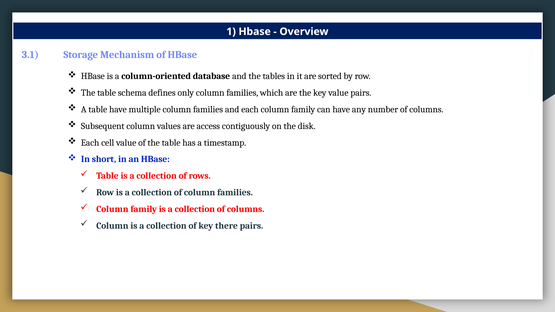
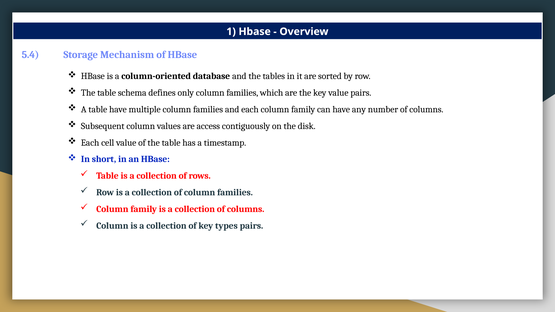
3.1: 3.1 -> 5.4 (30, 55)
there: there -> types (226, 226)
